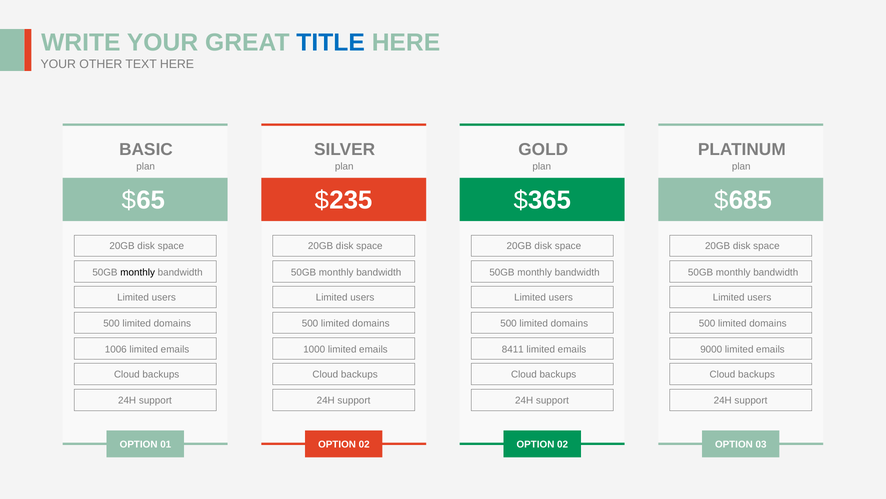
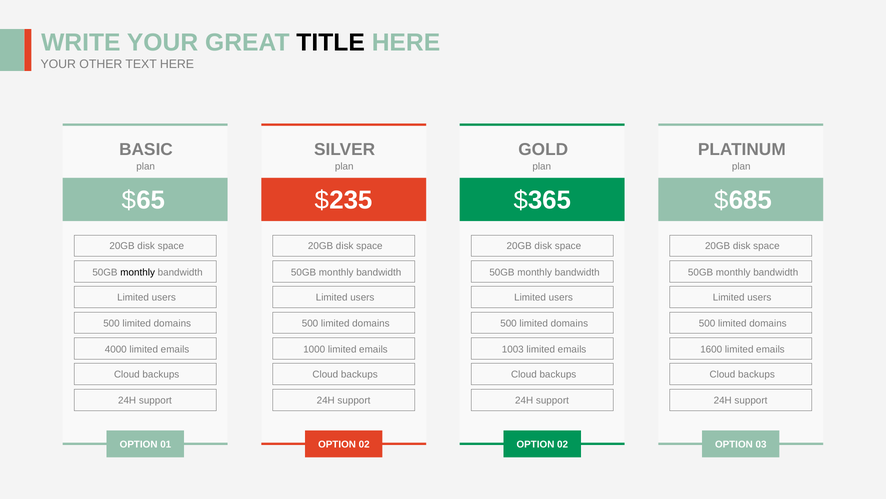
TITLE colour: blue -> black (331, 43)
1006: 1006 -> 4000 (116, 349)
8411: 8411 -> 1003 (513, 349)
9000: 9000 -> 1600 (711, 349)
